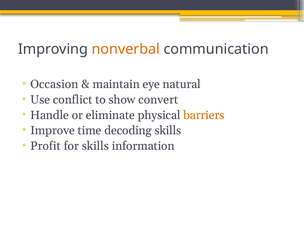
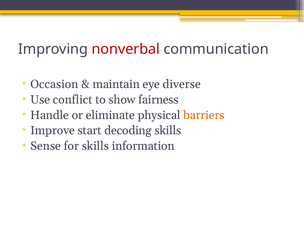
nonverbal colour: orange -> red (126, 49)
natural: natural -> diverse (182, 84)
convert: convert -> fairness (158, 100)
time: time -> start (90, 131)
Profit: Profit -> Sense (46, 146)
